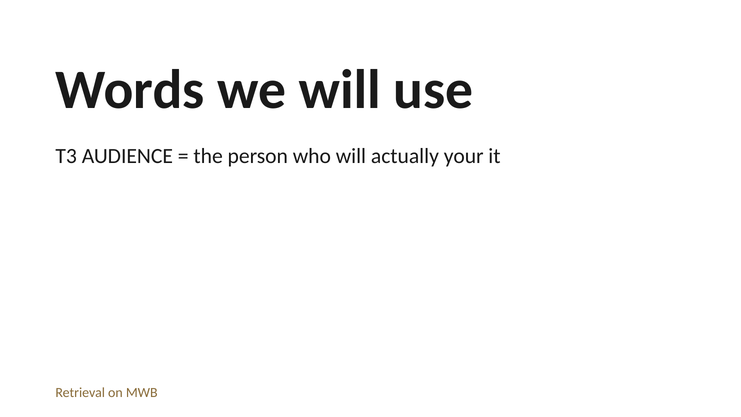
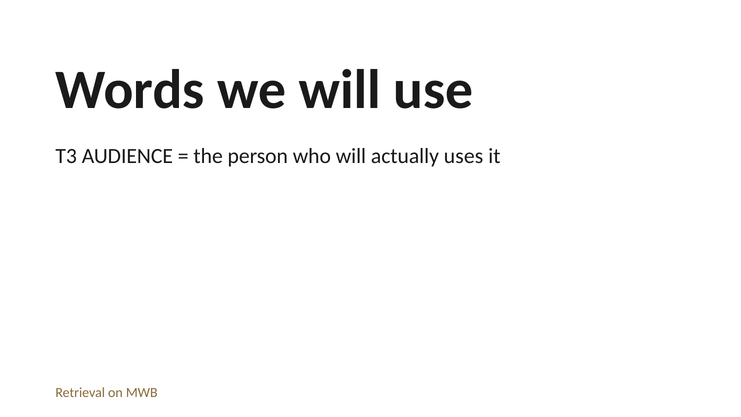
your: your -> uses (464, 156)
